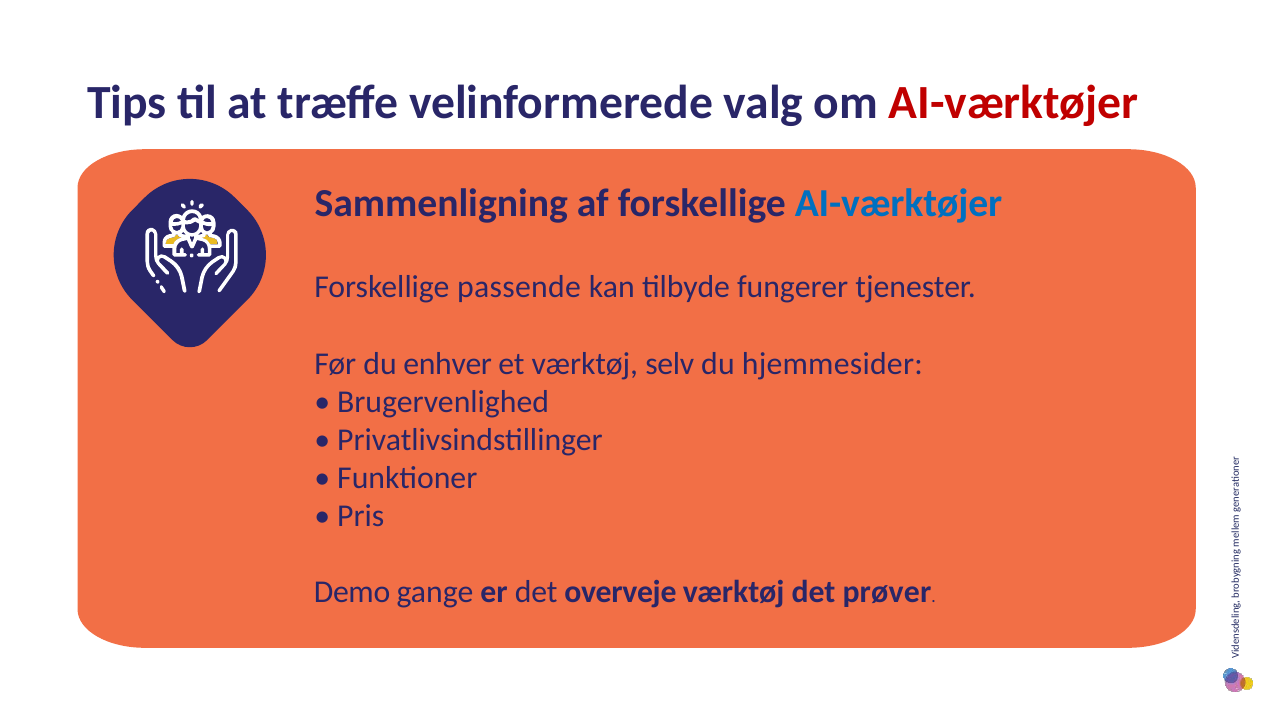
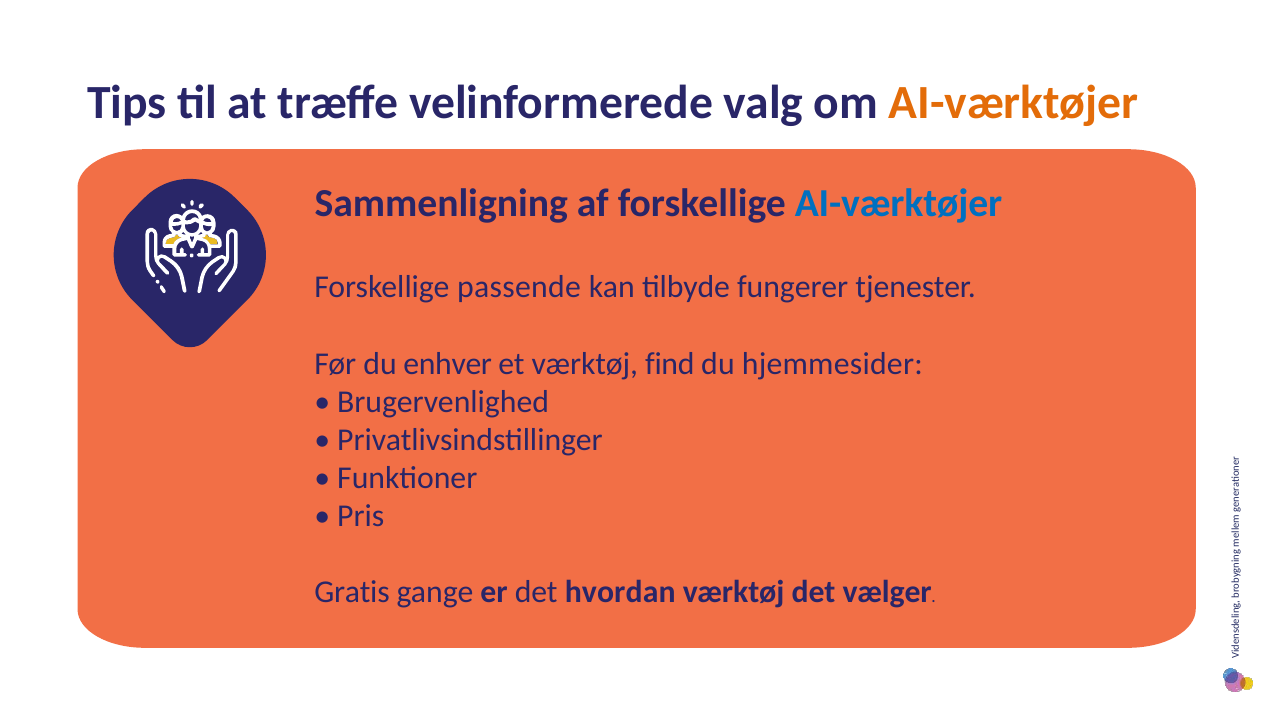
AI-værktøjer colour: red -> orange (1014, 103)
selv: selv -> find (670, 364)
Demo: Demo -> Gratis (352, 592)
overveje: overveje -> hvordan (620, 592)
prøver: prøver -> vælger (887, 592)
